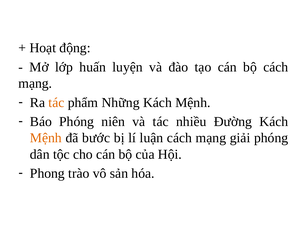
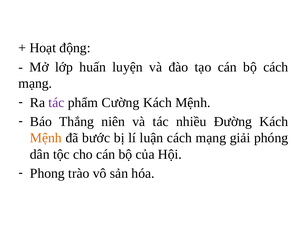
tác colour: orange -> purple (56, 103)
Những: Những -> Cường (121, 103)
Báo Phóng: Phóng -> Thắng (77, 122)
